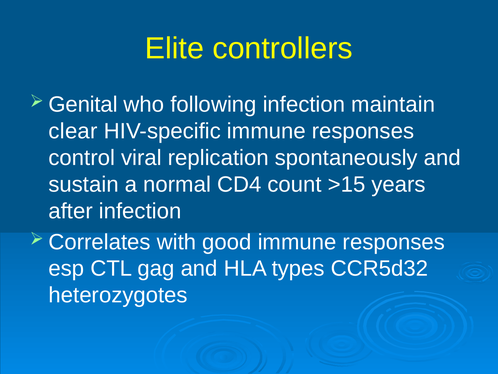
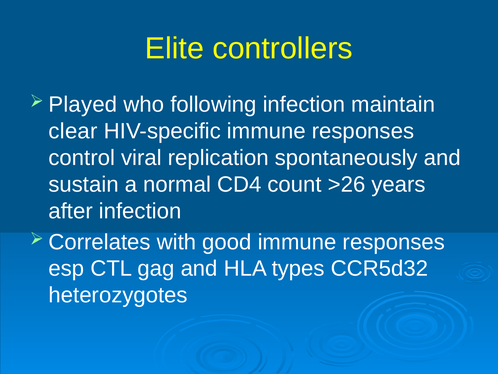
Genital: Genital -> Played (83, 104)
>15: >15 -> >26 (347, 184)
